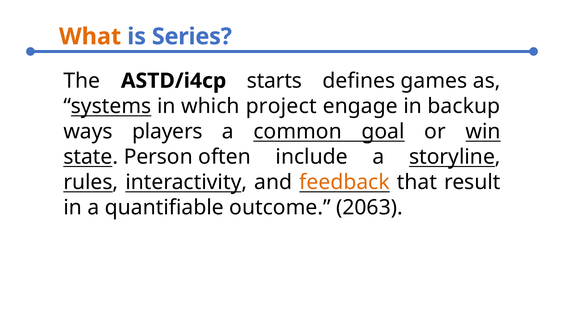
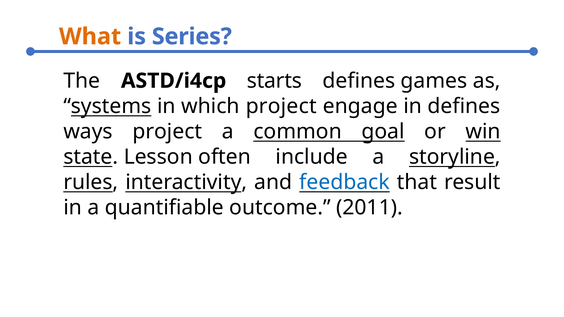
in backup: backup -> defines (464, 106)
ways players: players -> project (167, 132)
Person: Person -> Lesson (158, 157)
feedback colour: orange -> blue (344, 182)
2063: 2063 -> 2011 (369, 208)
